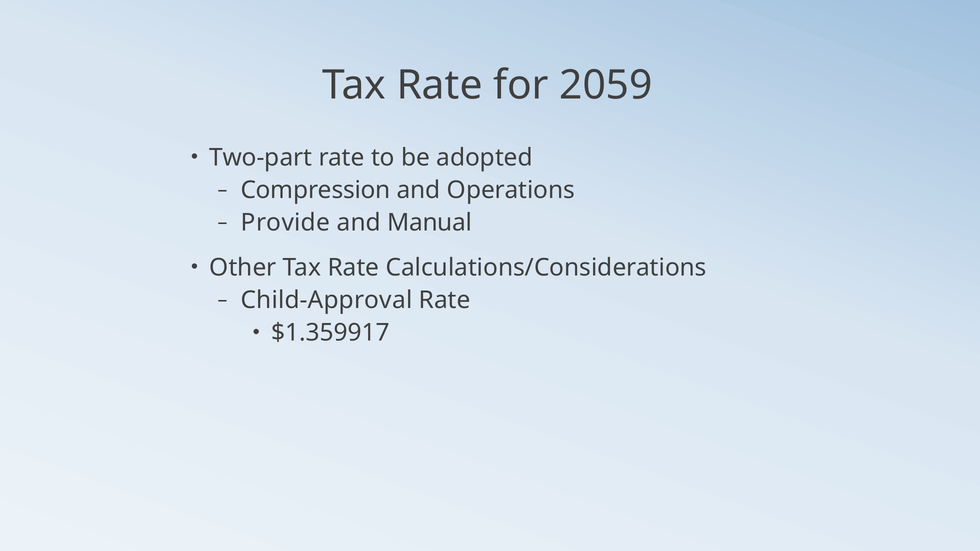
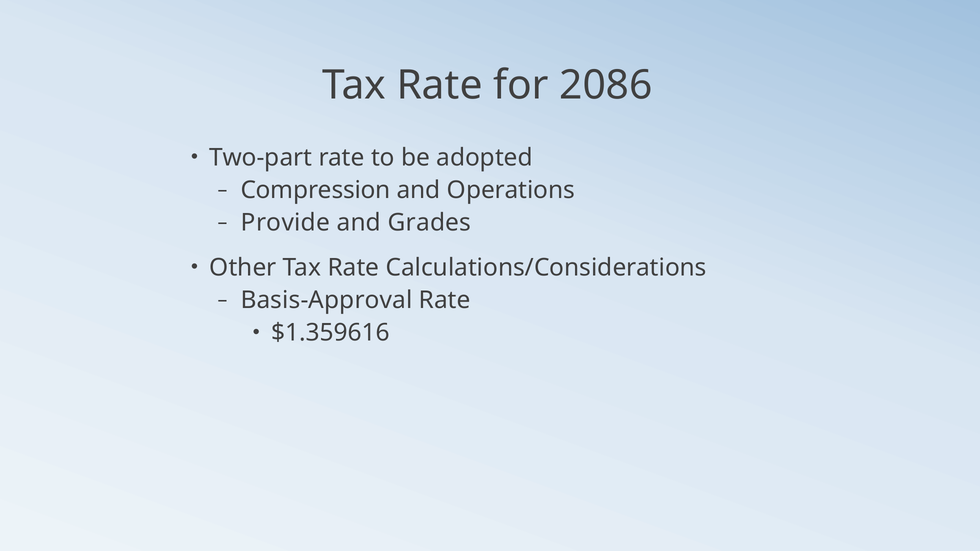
2059: 2059 -> 2086 (606, 85)
Manual: Manual -> Grades (429, 223)
Child-Approval: Child-Approval -> Basis-Approval (326, 300)
$1.359917: $1.359917 -> $1.359616 (330, 333)
